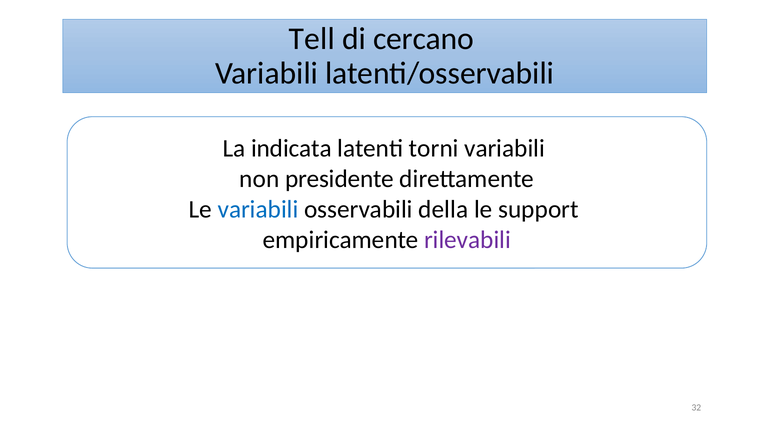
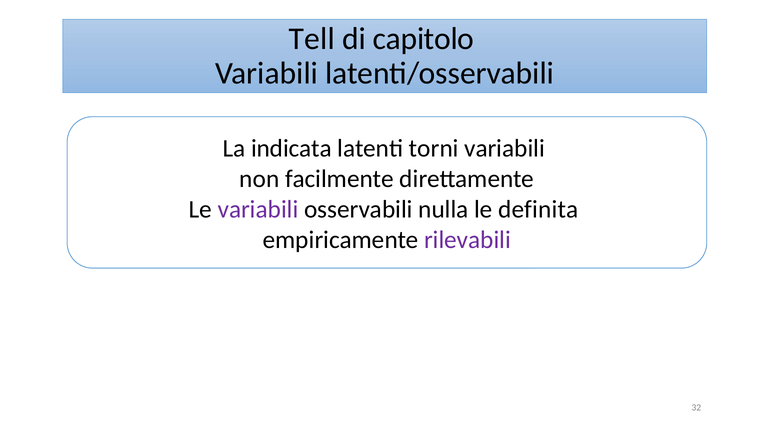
cercano: cercano -> capitolo (424, 39)
presidente: presidente -> facilmente (339, 179)
variabili colour: blue -> purple (258, 209)
della: della -> nulla (443, 209)
support: support -> definita (538, 209)
